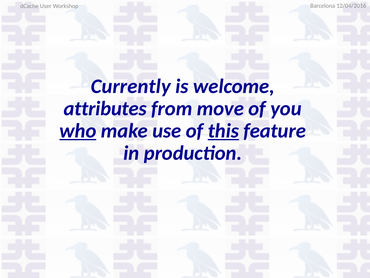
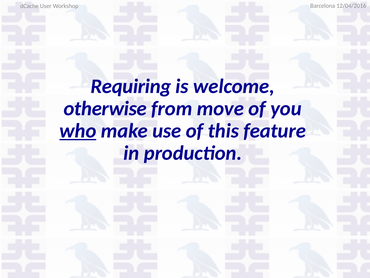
Currently: Currently -> Requiring (131, 86)
attributes: attributes -> otherwise (105, 108)
this underline: present -> none (223, 131)
